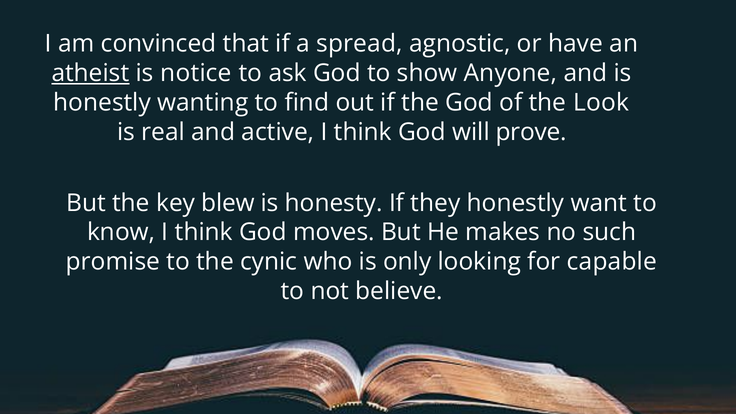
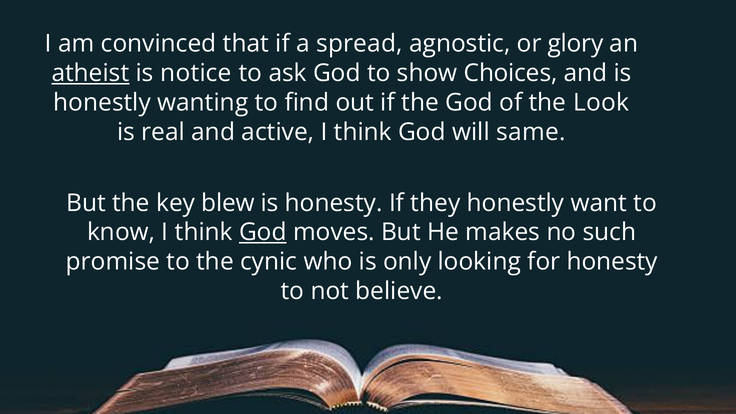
have: have -> glory (576, 44)
Anyone: Anyone -> Choices (511, 73)
prove: prove -> same (531, 132)
God underline: none -> present (263, 232)
for capable: capable -> honesty (612, 262)
